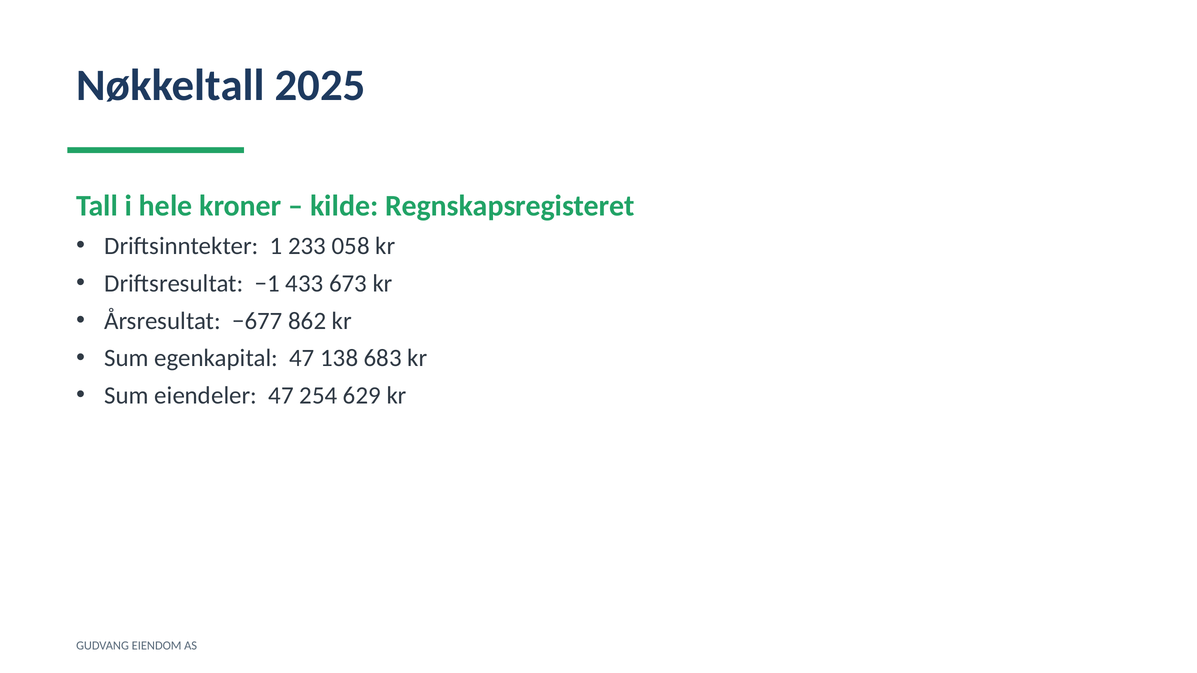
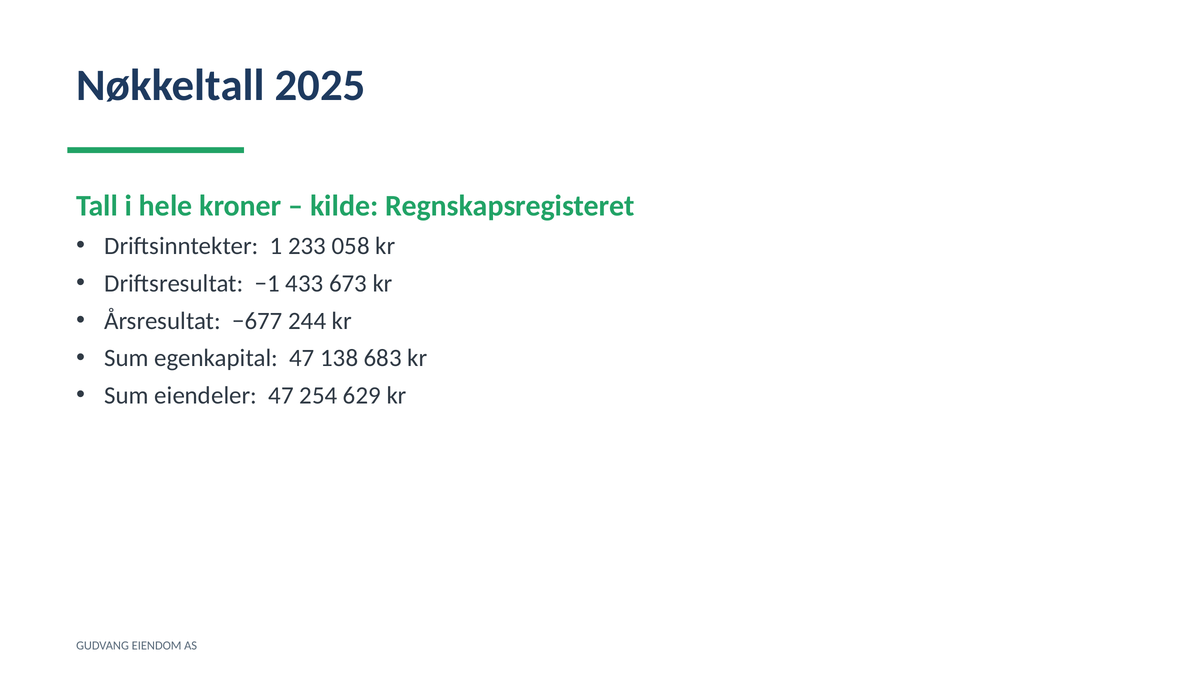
862: 862 -> 244 (307, 321)
